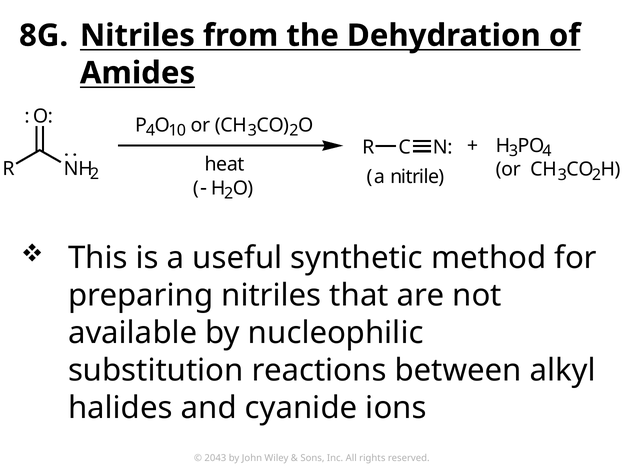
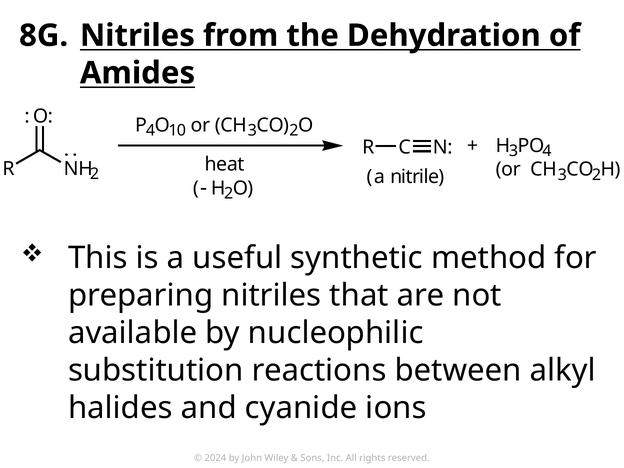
2043: 2043 -> 2024 (215, 458)
